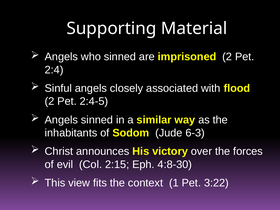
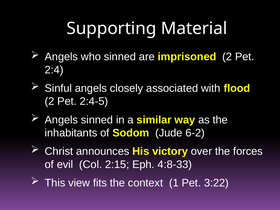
6-3: 6-3 -> 6-2 (195, 133)
4:8-30: 4:8-30 -> 4:8-33 (175, 164)
